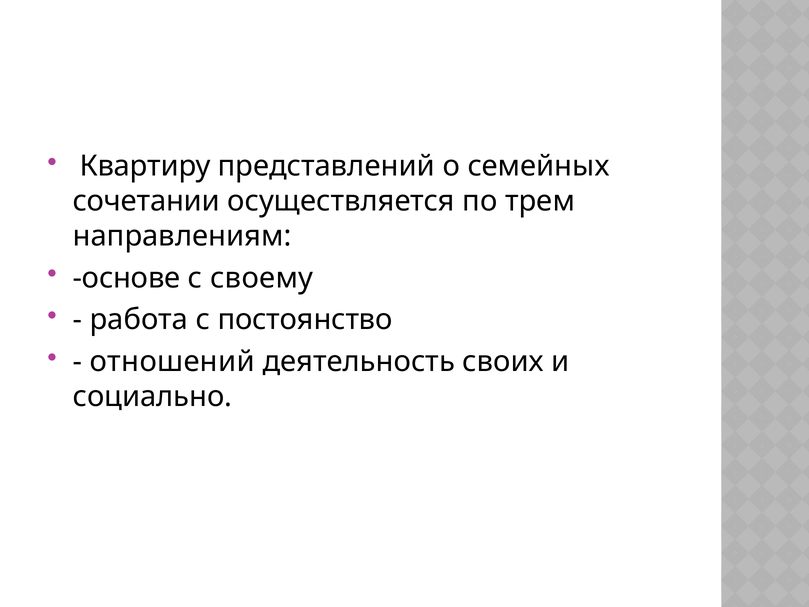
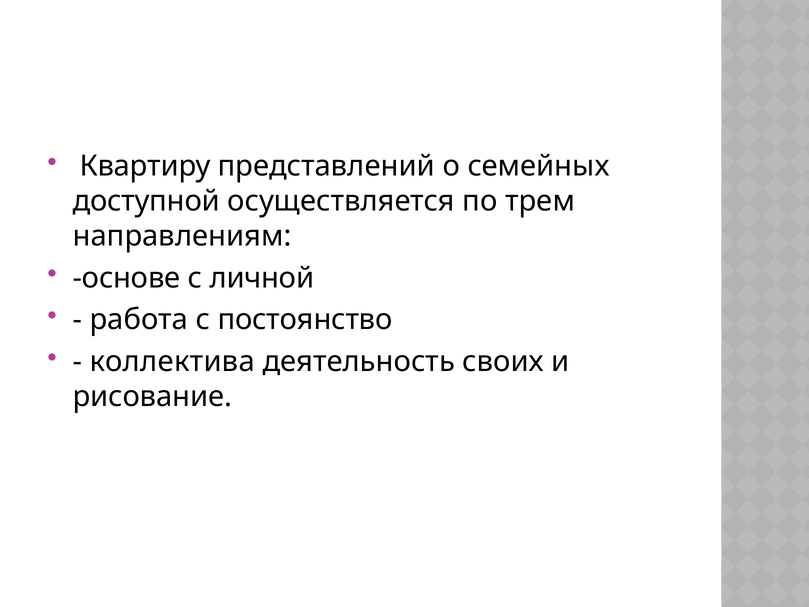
сочетании: сочетании -> доступной (146, 201)
своему: своему -> личной (262, 278)
отношений: отношений -> коллектива (172, 361)
социально: социально -> рисование (152, 396)
